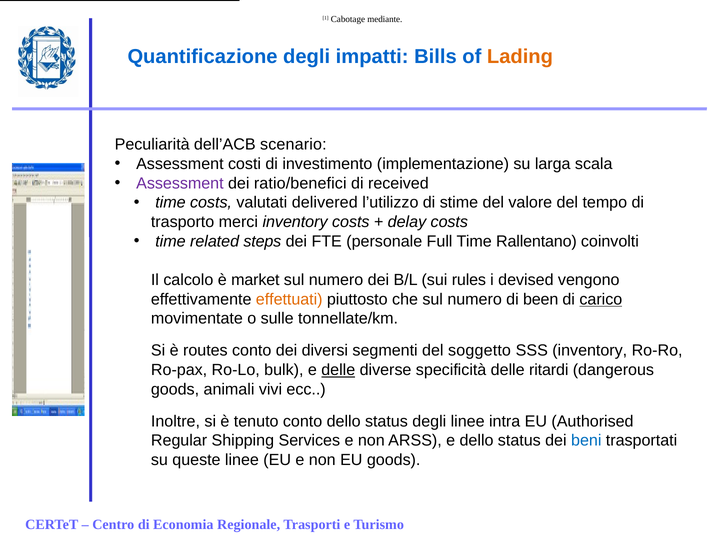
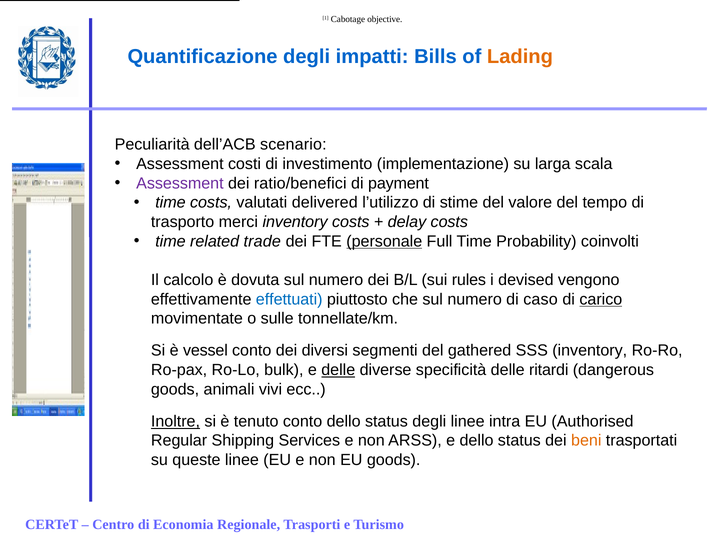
mediante: mediante -> objective (385, 19)
received: received -> payment (398, 183)
steps: steps -> trade (262, 241)
personale underline: none -> present (384, 241)
Rallentano: Rallentano -> Probability (536, 241)
market: market -> dovuta (255, 280)
effettuati colour: orange -> blue (289, 299)
been: been -> caso (541, 299)
routes: routes -> vessel (205, 351)
soggetto: soggetto -> gathered (480, 351)
Inoltre underline: none -> present (175, 421)
beni colour: blue -> orange (586, 440)
